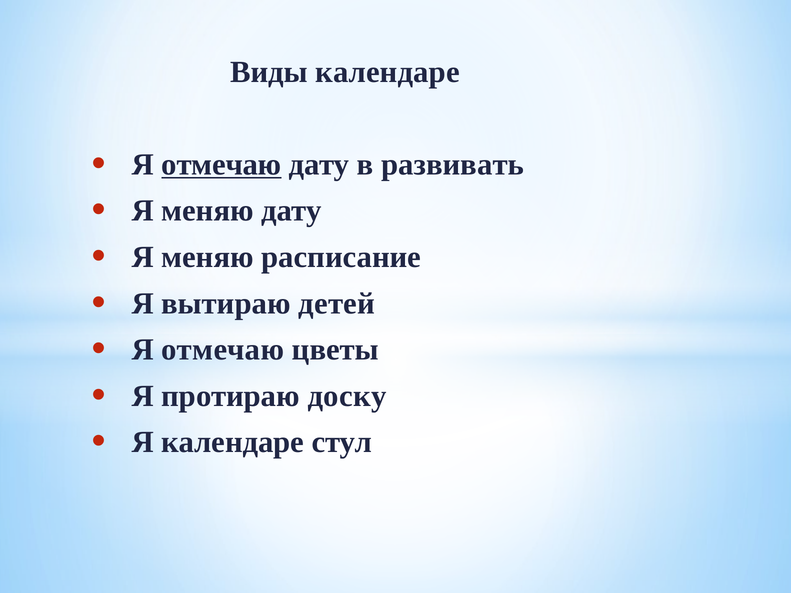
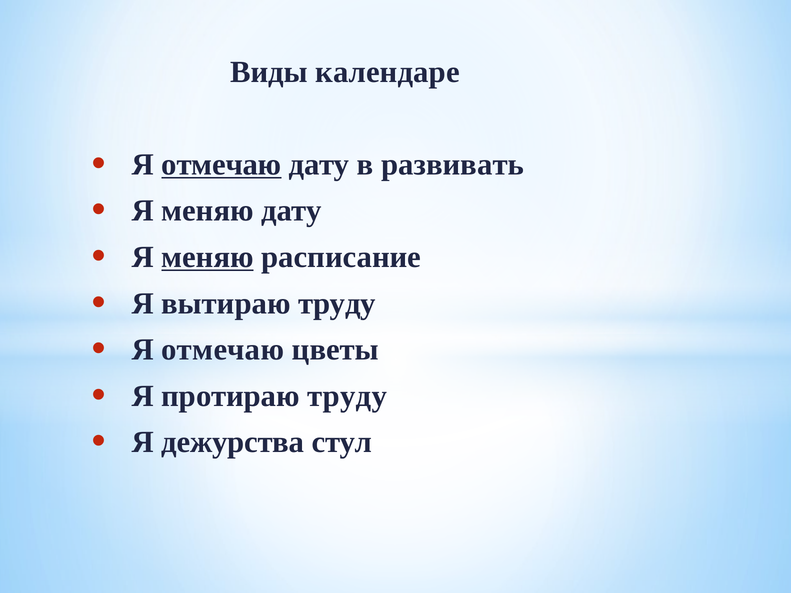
меняю underline: none -> present (208, 257)
вытираю детей: детей -> труду (337, 304)
протираю доску: доску -> труду (347, 396)
Я календаре: календаре -> дежурства (233, 442)
